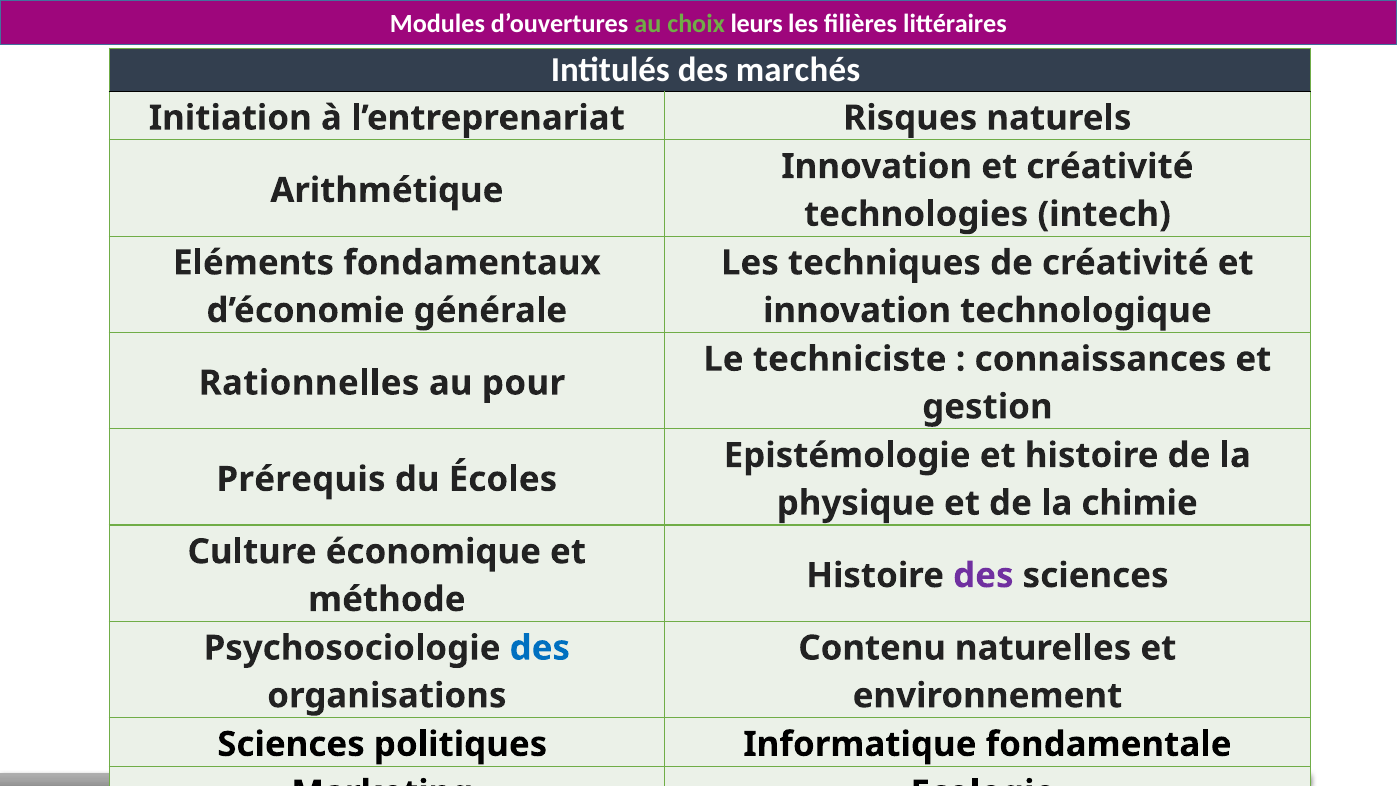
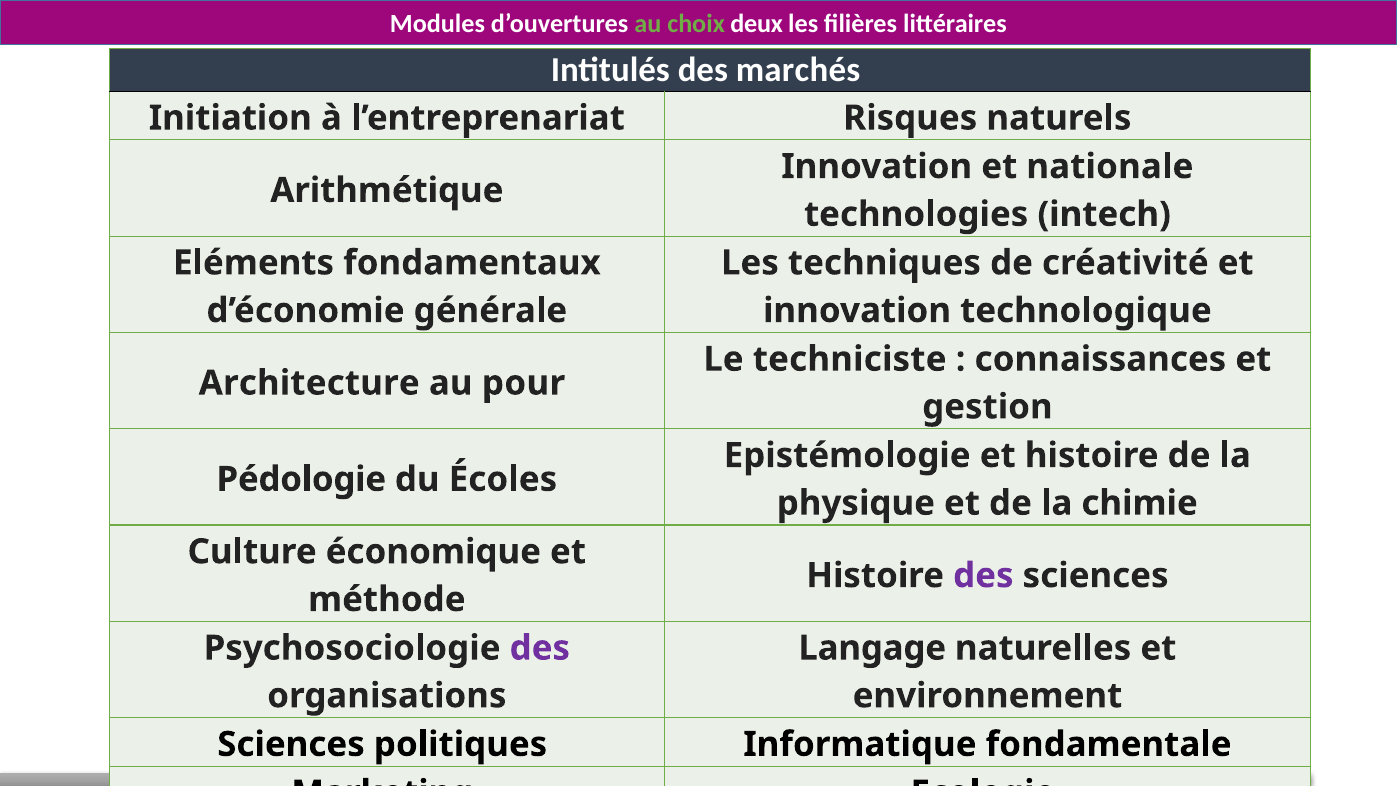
leurs: leurs -> deux (757, 24)
et créativité: créativité -> nationale (1110, 167)
Rationnelles: Rationnelles -> Architecture (309, 383)
Prérequis: Prérequis -> Pédologie (301, 479)
des colour: blue -> purple (540, 648)
Contenu: Contenu -> Langage (872, 648)
